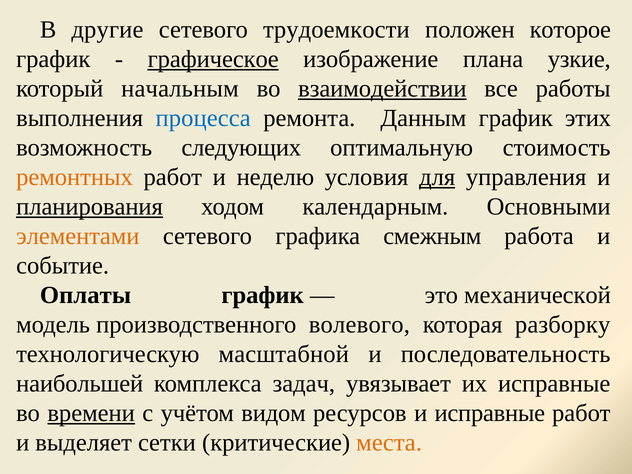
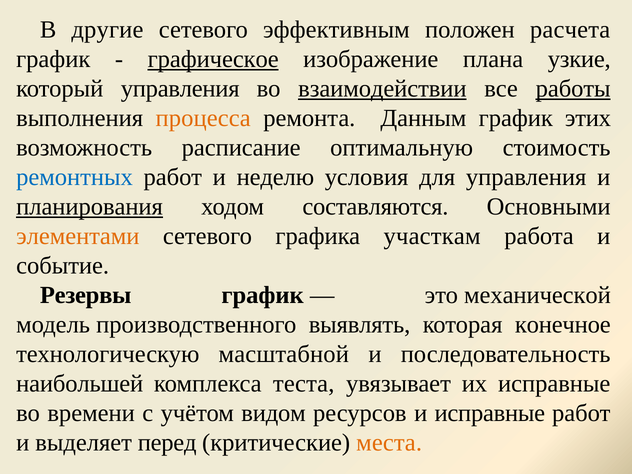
трудоемкости: трудоемкости -> эффективным (336, 30)
которое: которое -> расчета (570, 30)
который начальным: начальным -> управления (180, 89)
работы underline: none -> present (573, 89)
процесса colour: blue -> orange (203, 118)
следующих: следующих -> расписание (241, 148)
ремонтных colour: orange -> blue (75, 177)
для underline: present -> none (437, 177)
календарным: календарным -> составляются (375, 207)
смежным: смежным -> участкам (432, 236)
Оплаты: Оплаты -> Резервы (86, 295)
волевого: волевого -> выявлять (360, 325)
разборку: разборку -> конечное (563, 325)
задач: задач -> теста (304, 384)
времени underline: present -> none (91, 413)
сетки: сетки -> перед (167, 443)
